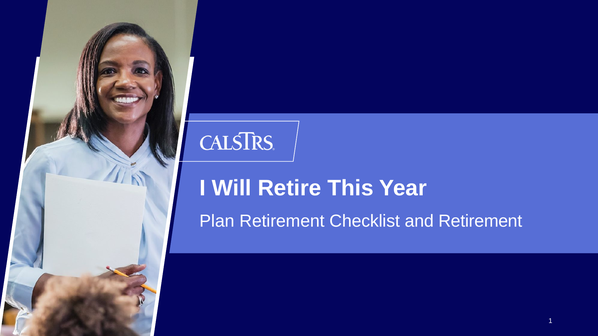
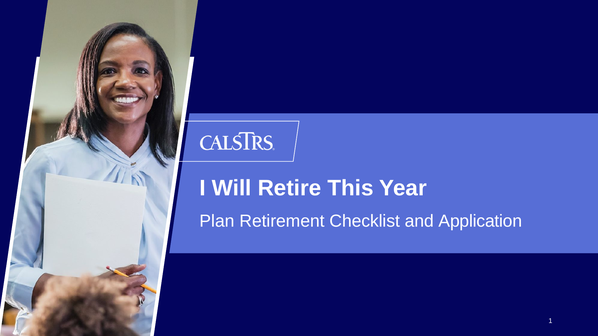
and Retirement: Retirement -> Application (480, 221)
